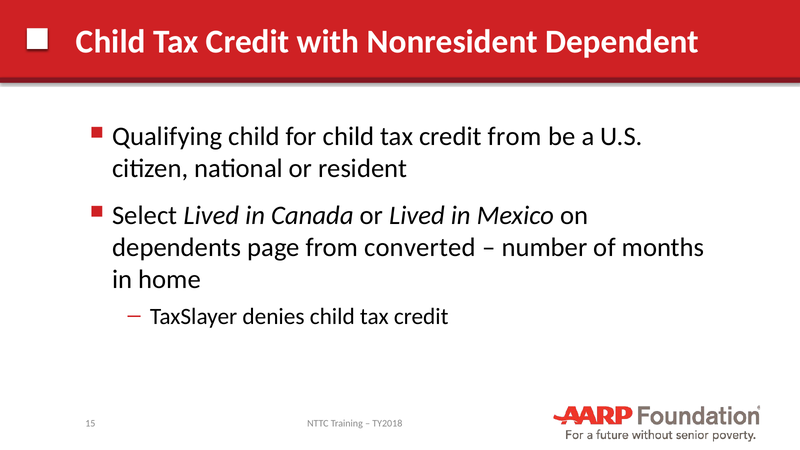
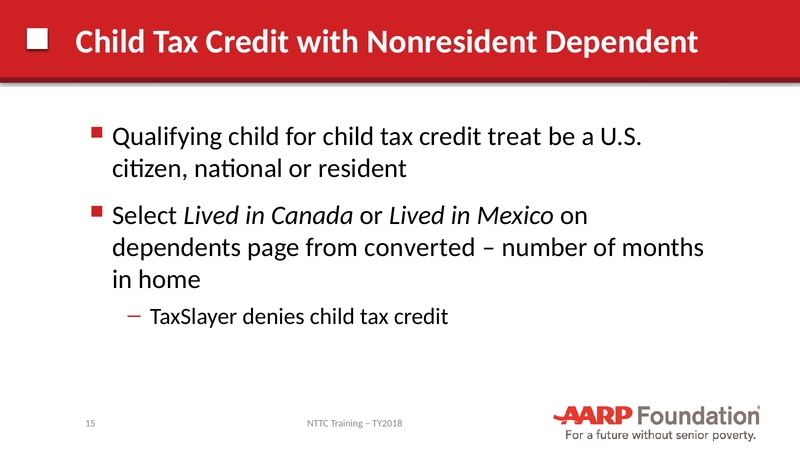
credit from: from -> treat (515, 136)
